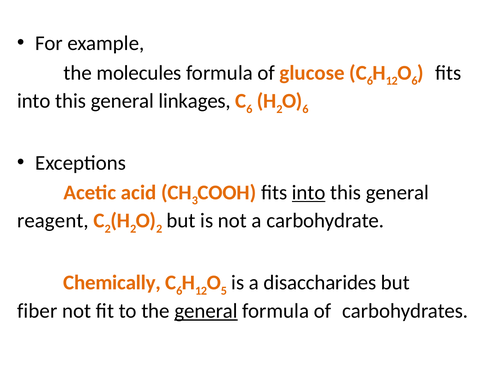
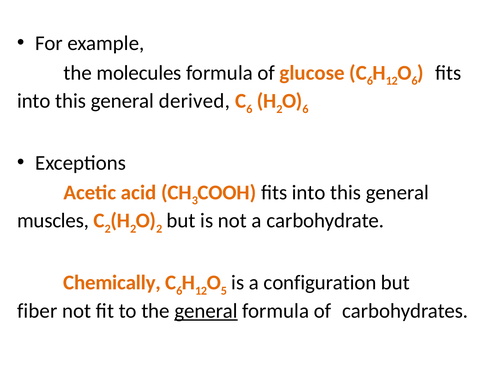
linkages: linkages -> derived (194, 101)
into underline: present -> none (309, 192)
reagent: reagent -> muscles (53, 220)
disaccharides: disaccharides -> configuration (320, 282)
